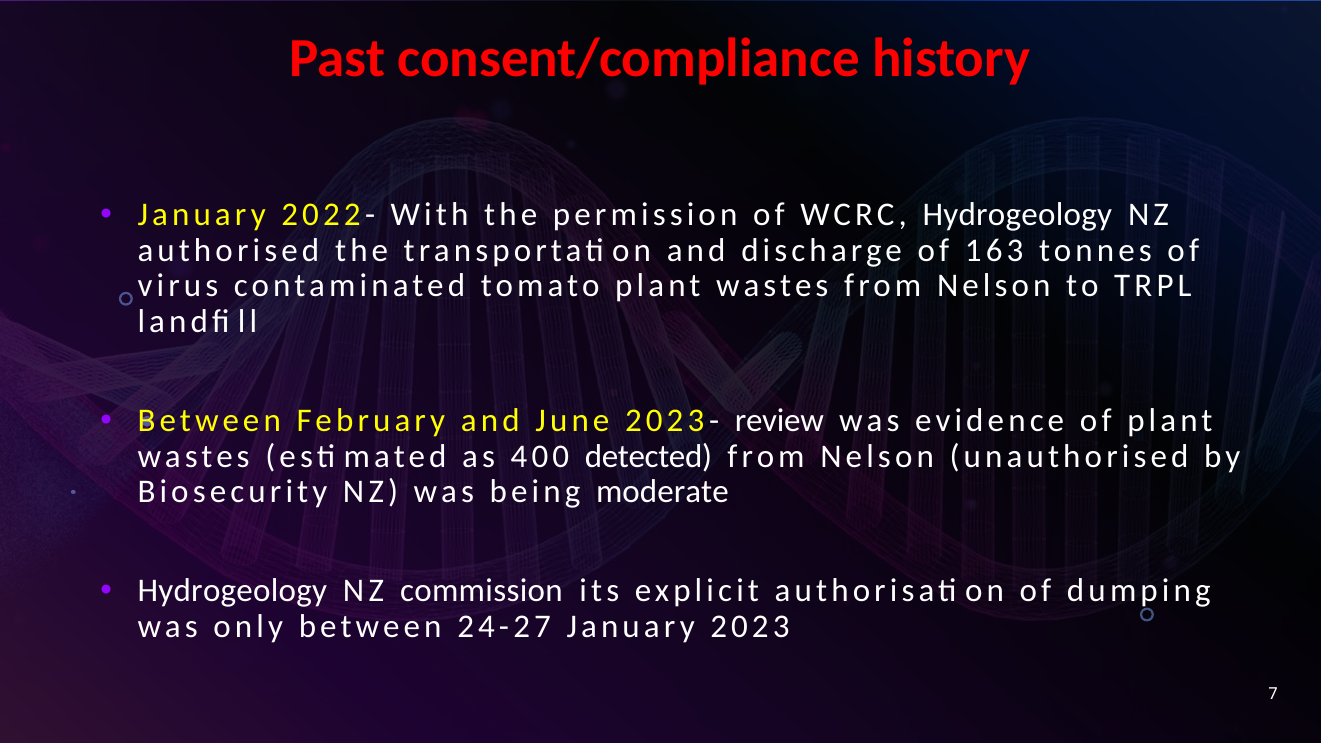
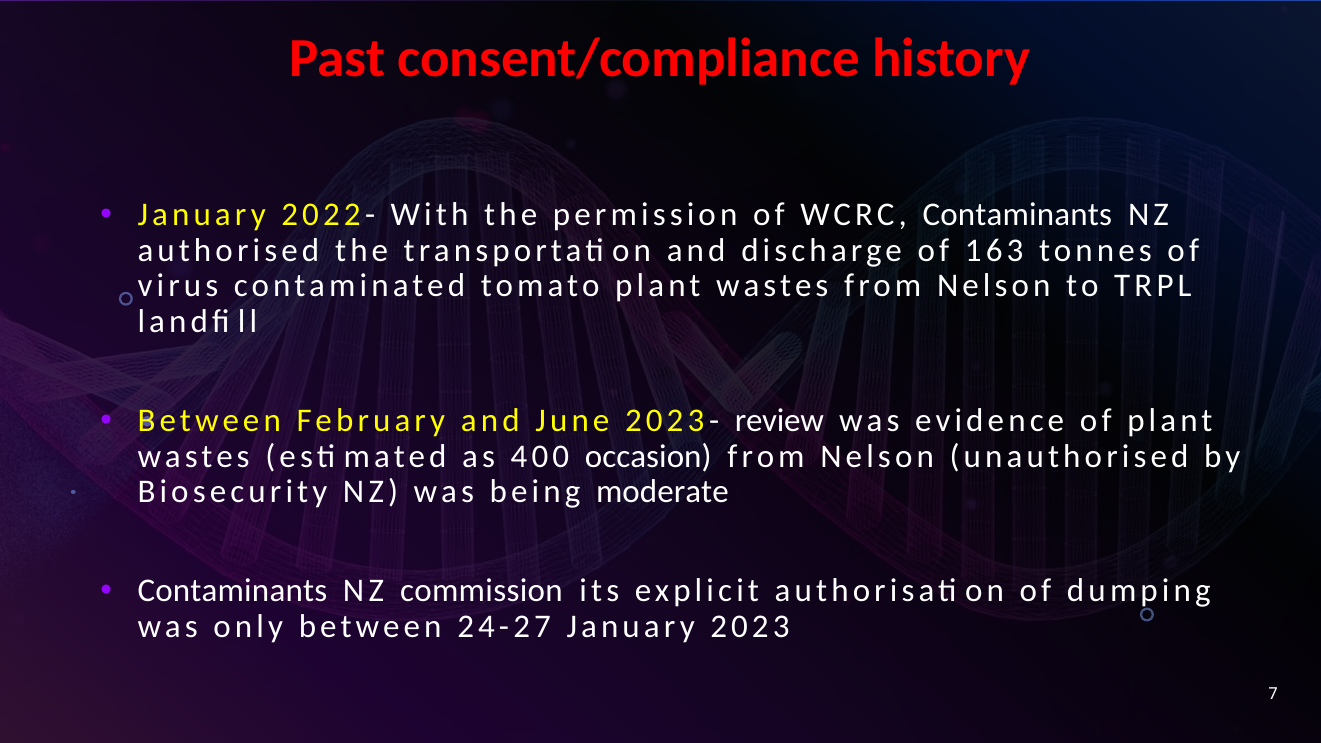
WCRC Hydrogeology: Hydrogeology -> Contaminants (1017, 215)
detected: detected -> occasion (648, 456)
Hydrogeology: Hydrogeology -> Contaminants (232, 591)
